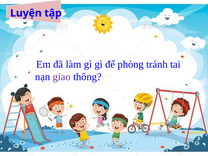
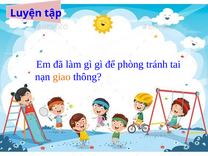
giao colour: purple -> orange (62, 77)
